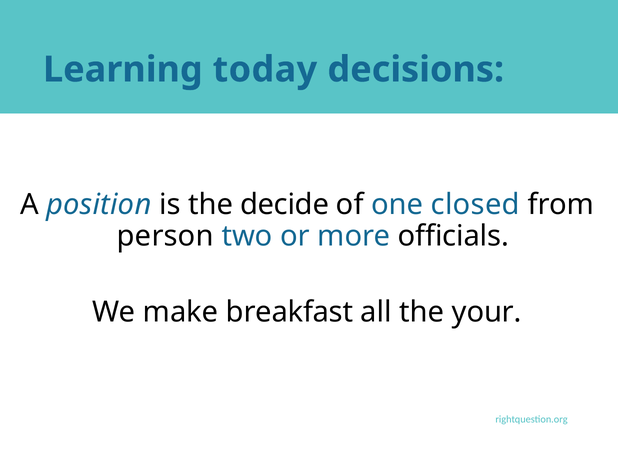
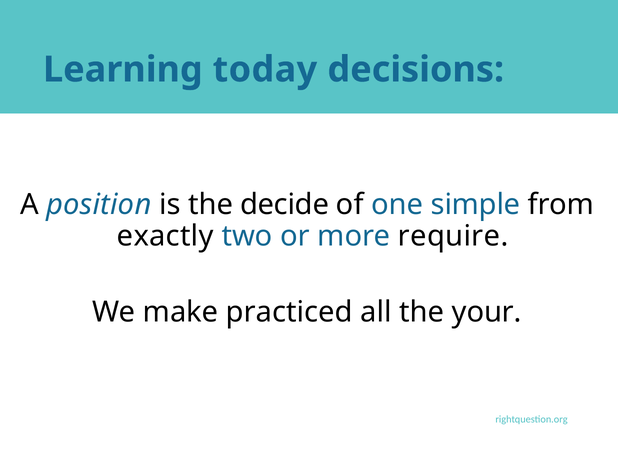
closed: closed -> simple (476, 204)
person: person -> exactly (165, 236)
officials: officials -> require (453, 236)
breakfast: breakfast -> practiced (289, 312)
